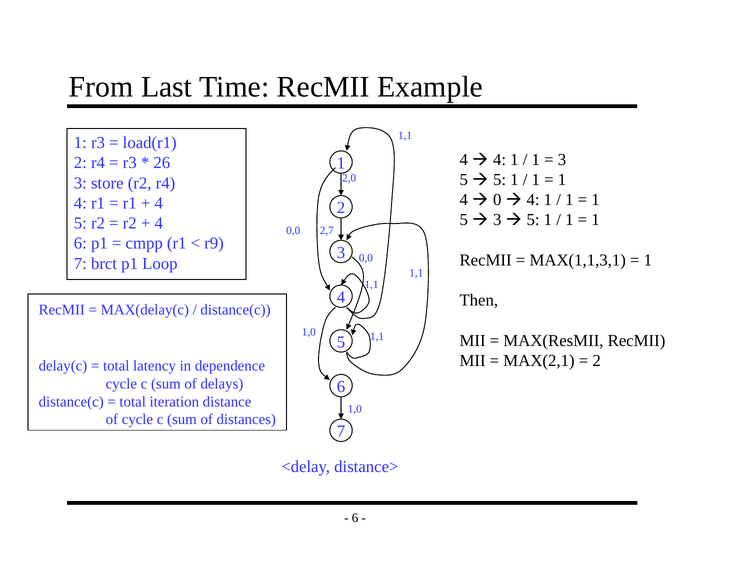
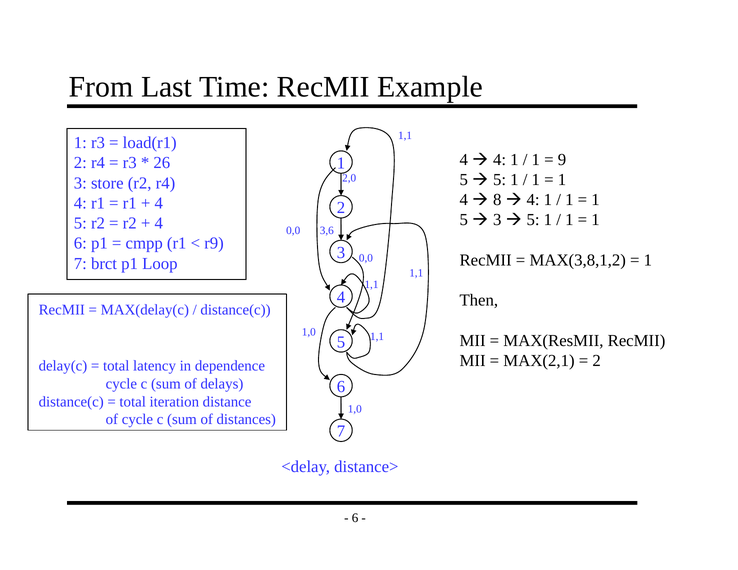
3: 3 -> 9 (562, 160)
0: 0 -> 8 (497, 200)
2,7: 2,7 -> 3,6 (327, 230)
MAX(1,1,3,1: MAX(1,1,3,1 -> MAX(3,8,1,2 (578, 260)
